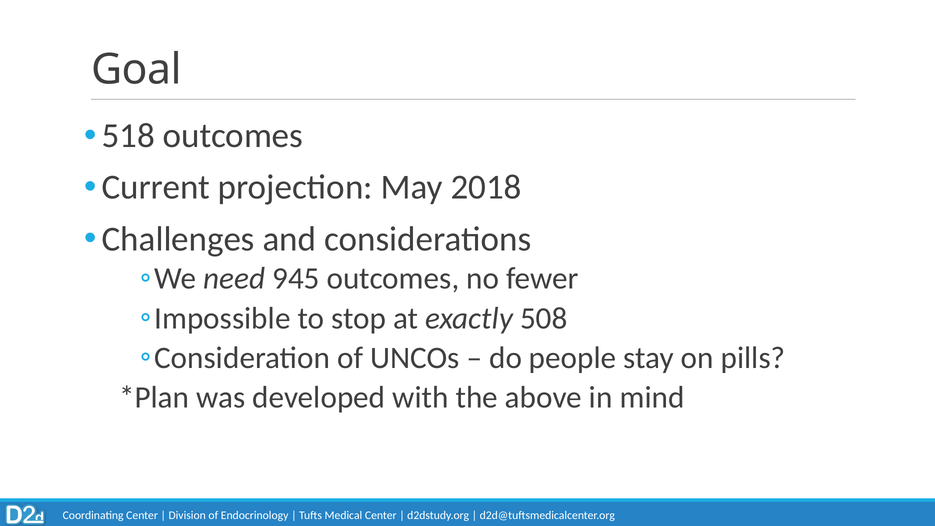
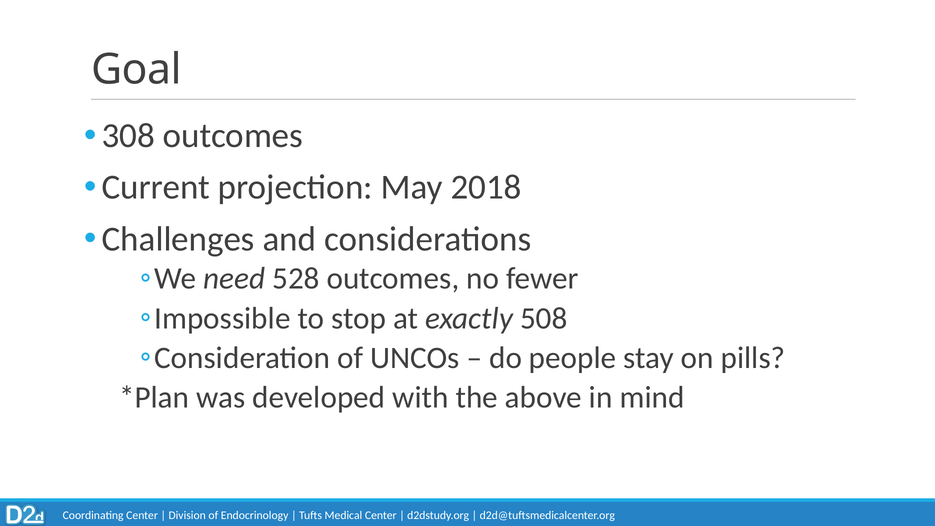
518: 518 -> 308 (128, 136)
945: 945 -> 528 (296, 279)
